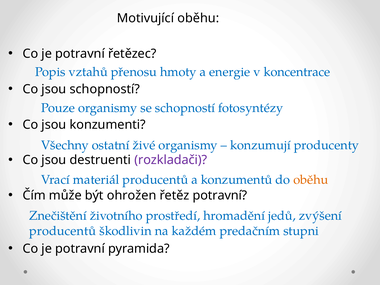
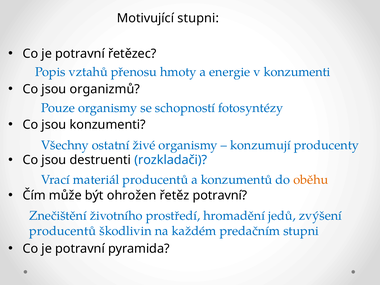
Motivující oběhu: oběhu -> stupni (198, 18)
v koncentrace: koncentrace -> konzumenti (297, 72)
jsou schopností: schopností -> organizmů (105, 89)
rozkladači colour: purple -> blue (171, 160)
